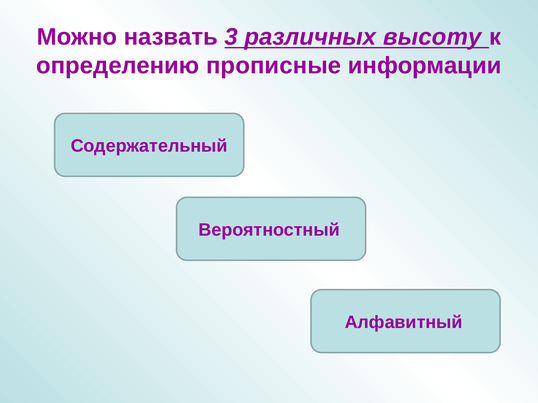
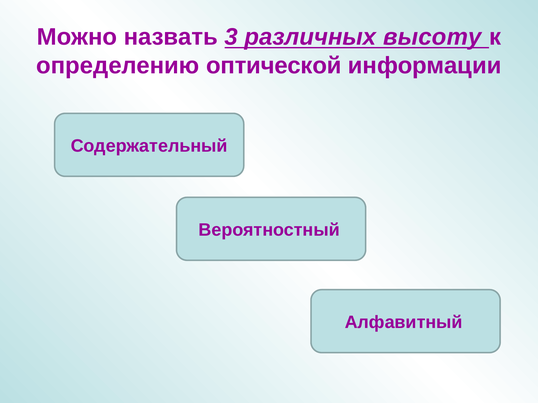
прописные: прописные -> оптической (274, 66)
